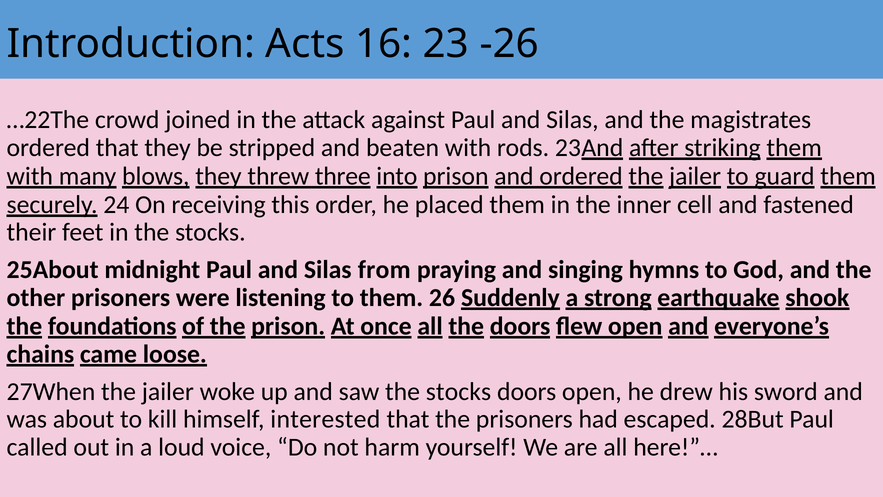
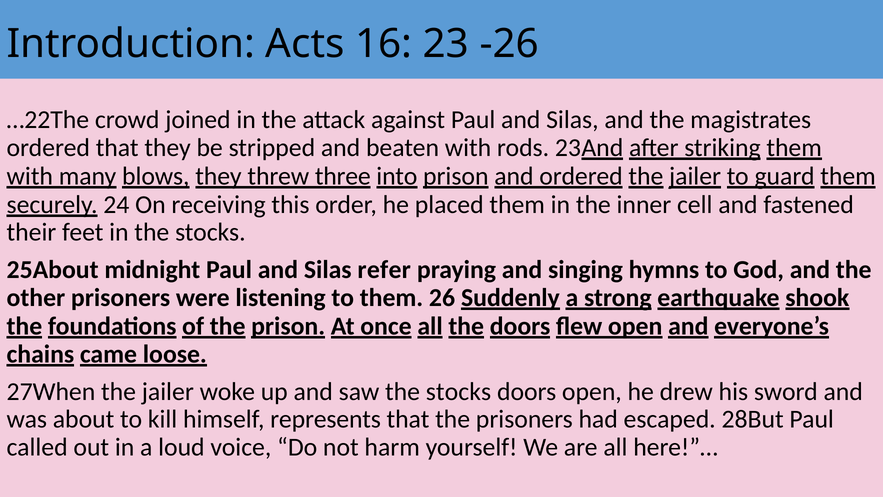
from: from -> refer (384, 269)
interested: interested -> represents (326, 419)
